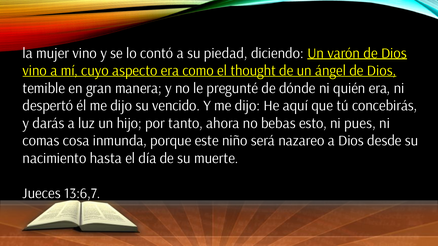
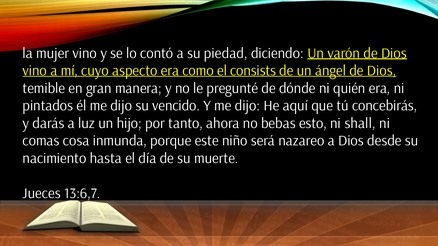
thought: thought -> consists (253, 71)
despertó: despertó -> pintados (48, 106)
pues: pues -> shall (360, 123)
